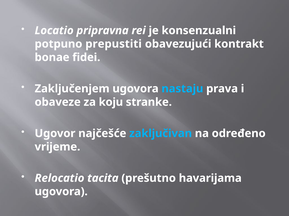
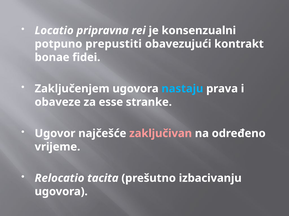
koju: koju -> esse (111, 102)
zaključivan colour: light blue -> pink (161, 134)
havarijama: havarijama -> izbacivanju (210, 179)
